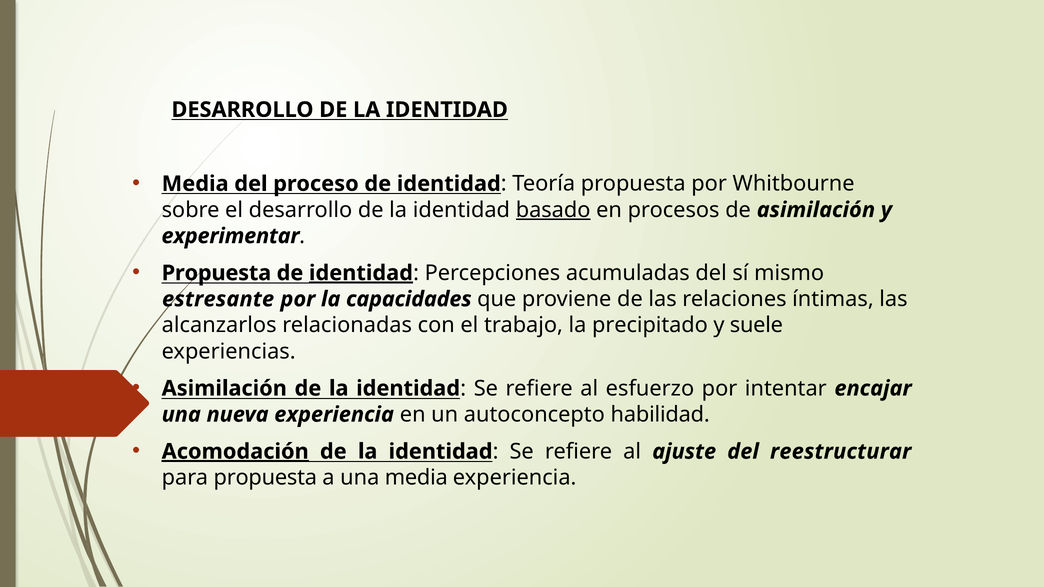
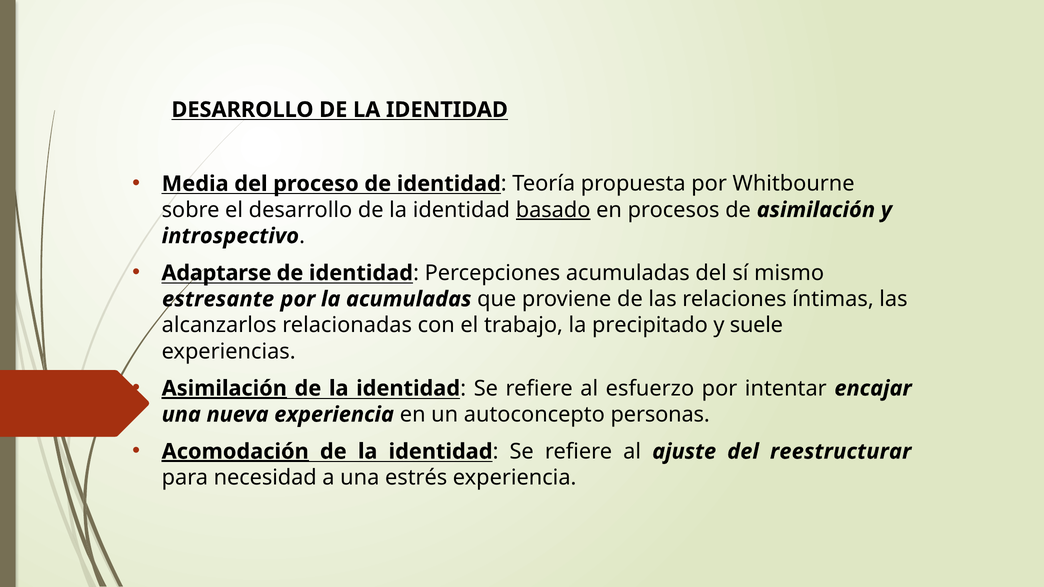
experimentar: experimentar -> introspectivo (230, 236)
Propuesta: Propuesta -> Adaptarse (216, 273)
identidad underline: present -> none (361, 273)
la capacidades: capacidades -> acumuladas (409, 299)
Asimilación underline: none -> present (224, 389)
habilidad: habilidad -> personas (660, 415)
para propuesta: propuesta -> necesidad (265, 478)
una media: media -> estrés (416, 478)
